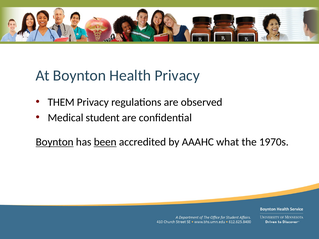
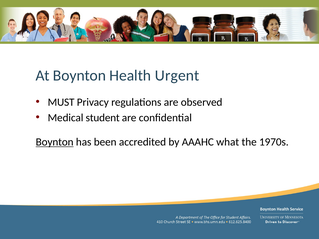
Health Privacy: Privacy -> Urgent (177, 76)
THEM: THEM -> MUST (61, 102)
been underline: present -> none (105, 142)
